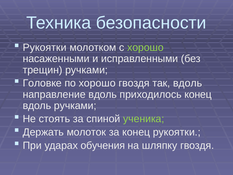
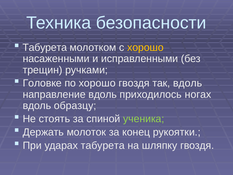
Рукоятки: Рукоятки -> Табурета (45, 47)
хорошо colour: light green -> yellow (145, 47)
приходилось конец: конец -> ногах (198, 94)
вдоль ручками: ручками -> образцу (75, 105)
ударах обучения: обучения -> табурета (103, 145)
